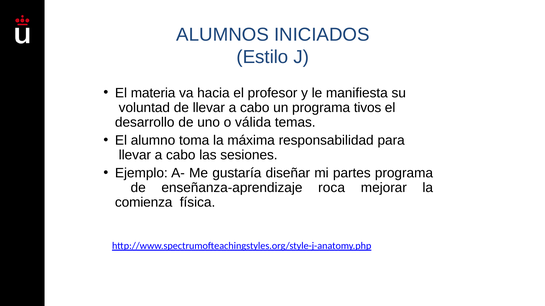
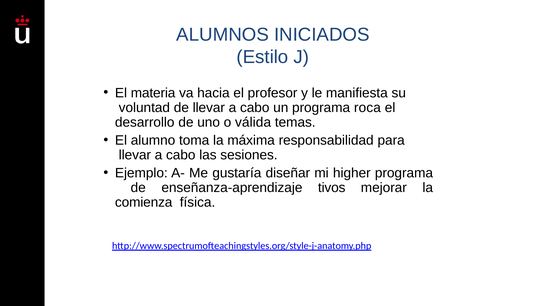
tivos: tivos -> roca (367, 108)
partes: partes -> higher (352, 173)
roca: roca -> tivos (332, 188)
